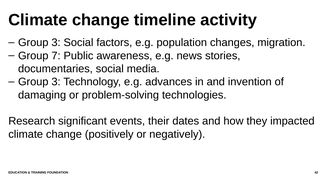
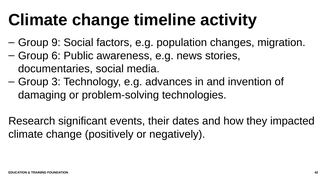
3: 3 -> 9 (56, 43)
7: 7 -> 6 (56, 56)
